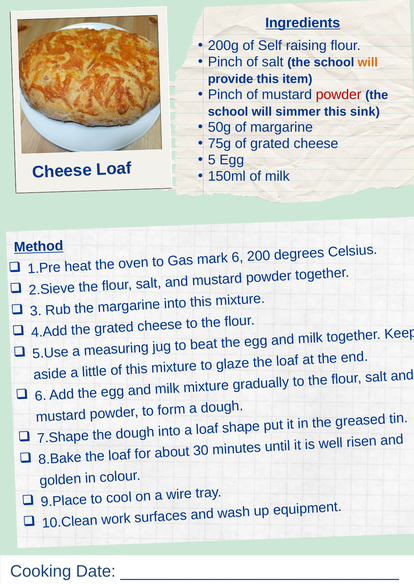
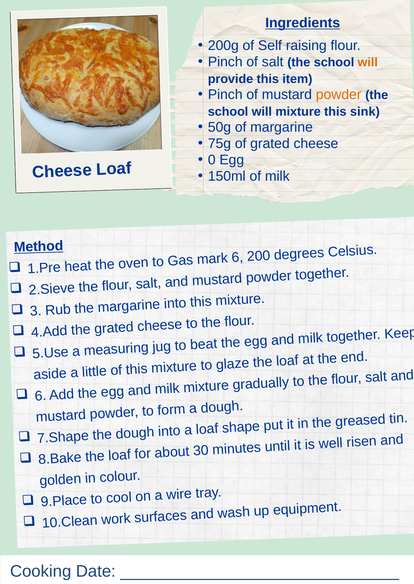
powder colour: red -> orange (339, 95)
will simmer: simmer -> mixture (298, 112)
5: 5 -> 0 (212, 160)
